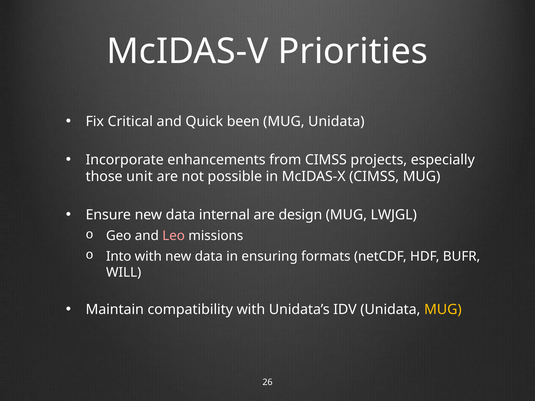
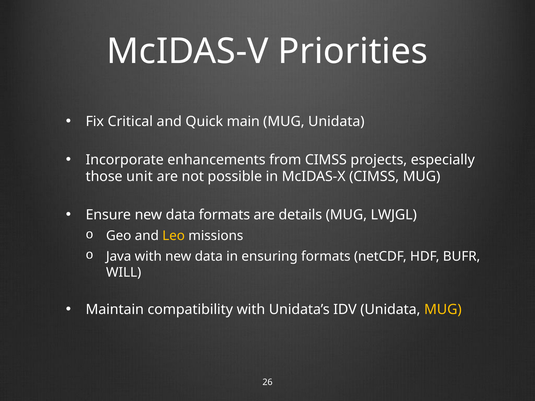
been: been -> main (243, 121)
data internal: internal -> formats (224, 215)
design: design -> details (300, 215)
Leo colour: pink -> yellow (174, 236)
Into: Into -> Java (119, 257)
